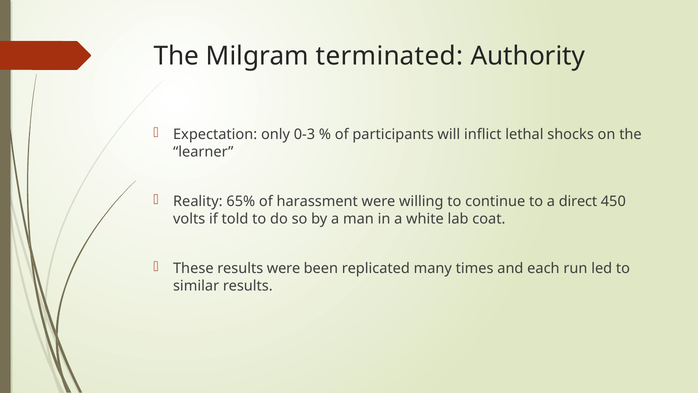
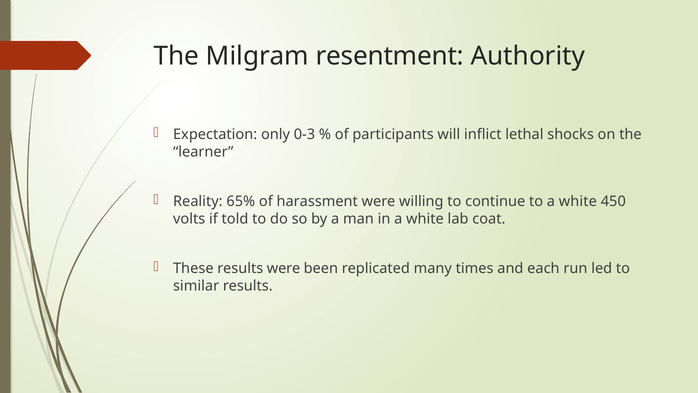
terminated: terminated -> resentment (390, 56)
to a direct: direct -> white (578, 201)
